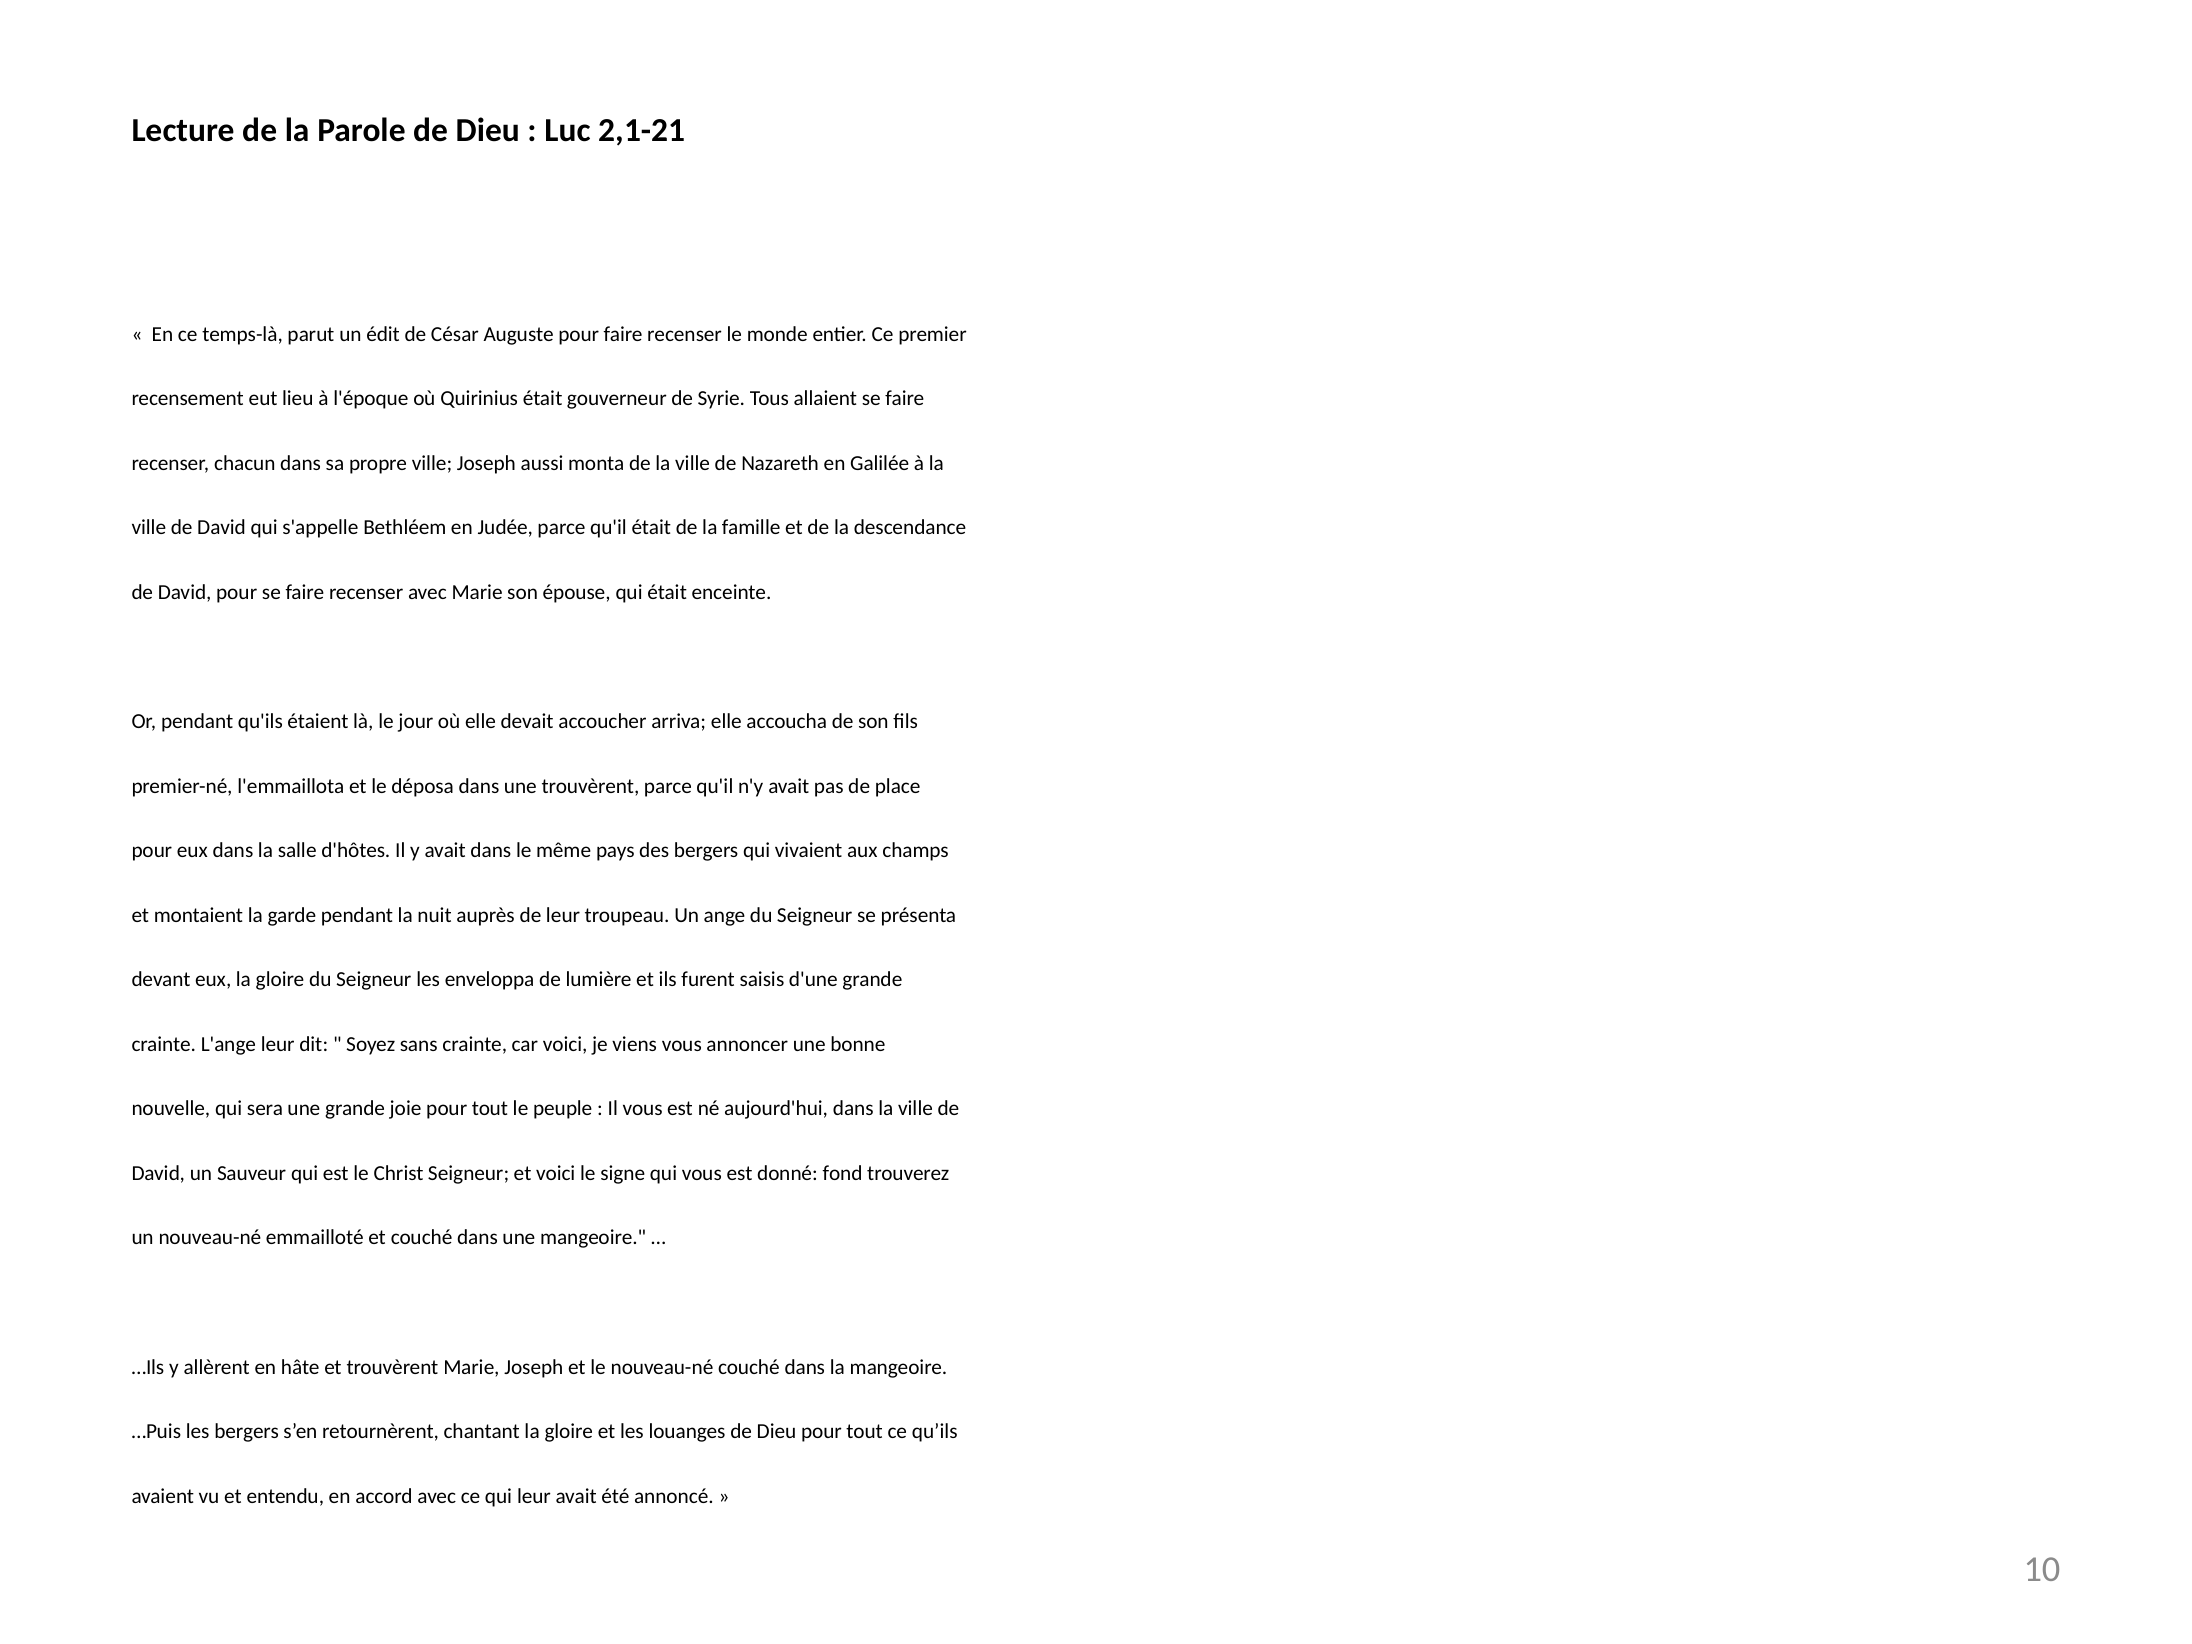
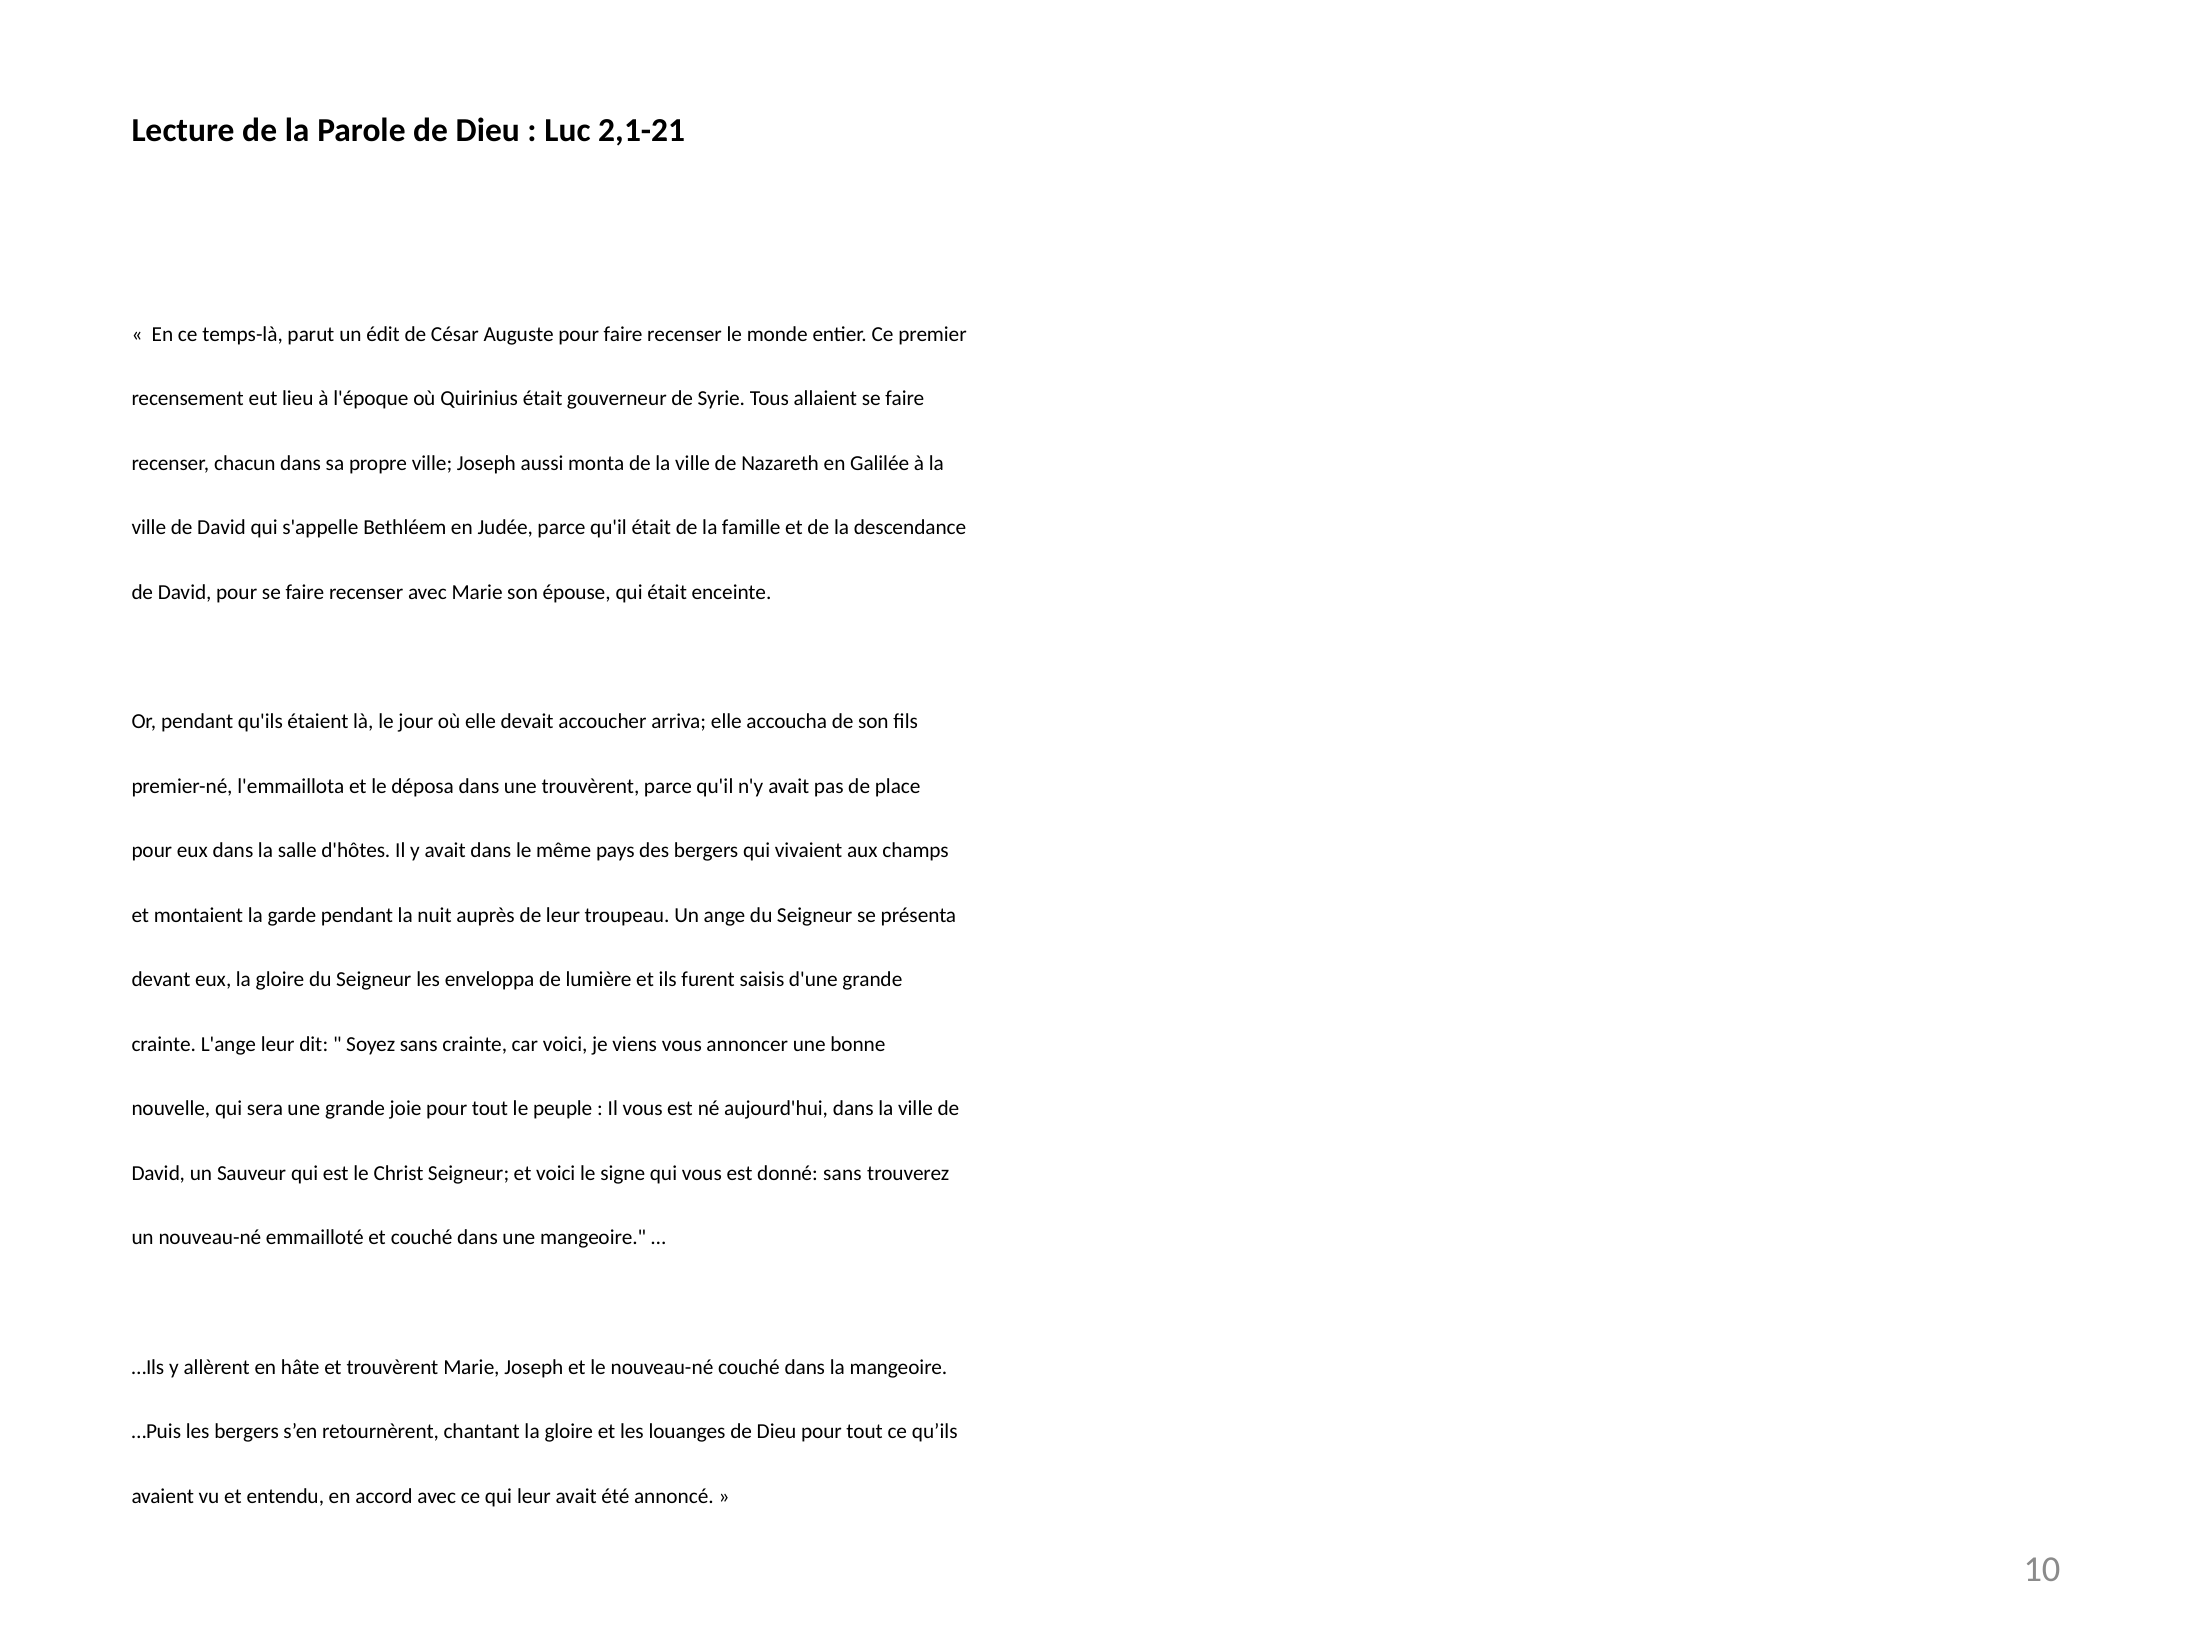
donné fond: fond -> sans (842, 1173)
